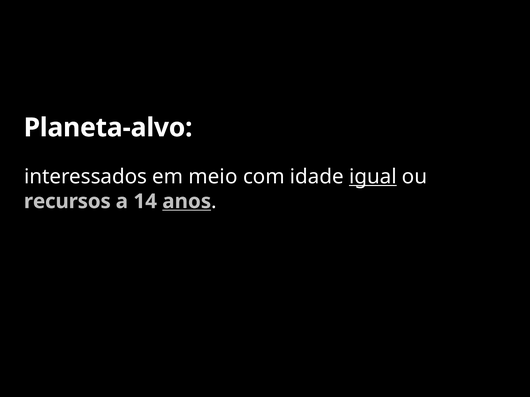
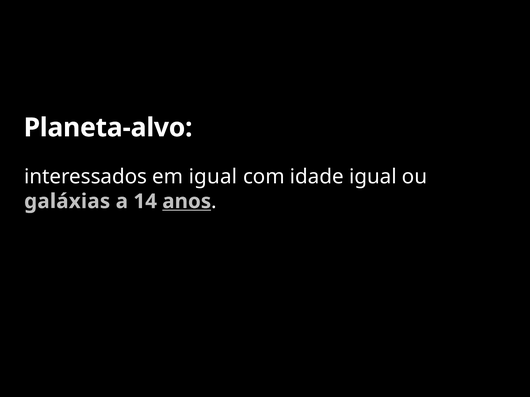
em meio: meio -> igual (213, 177)
igual underline: present -> none (373, 177)
recursos: recursos -> galáxias (67, 202)
